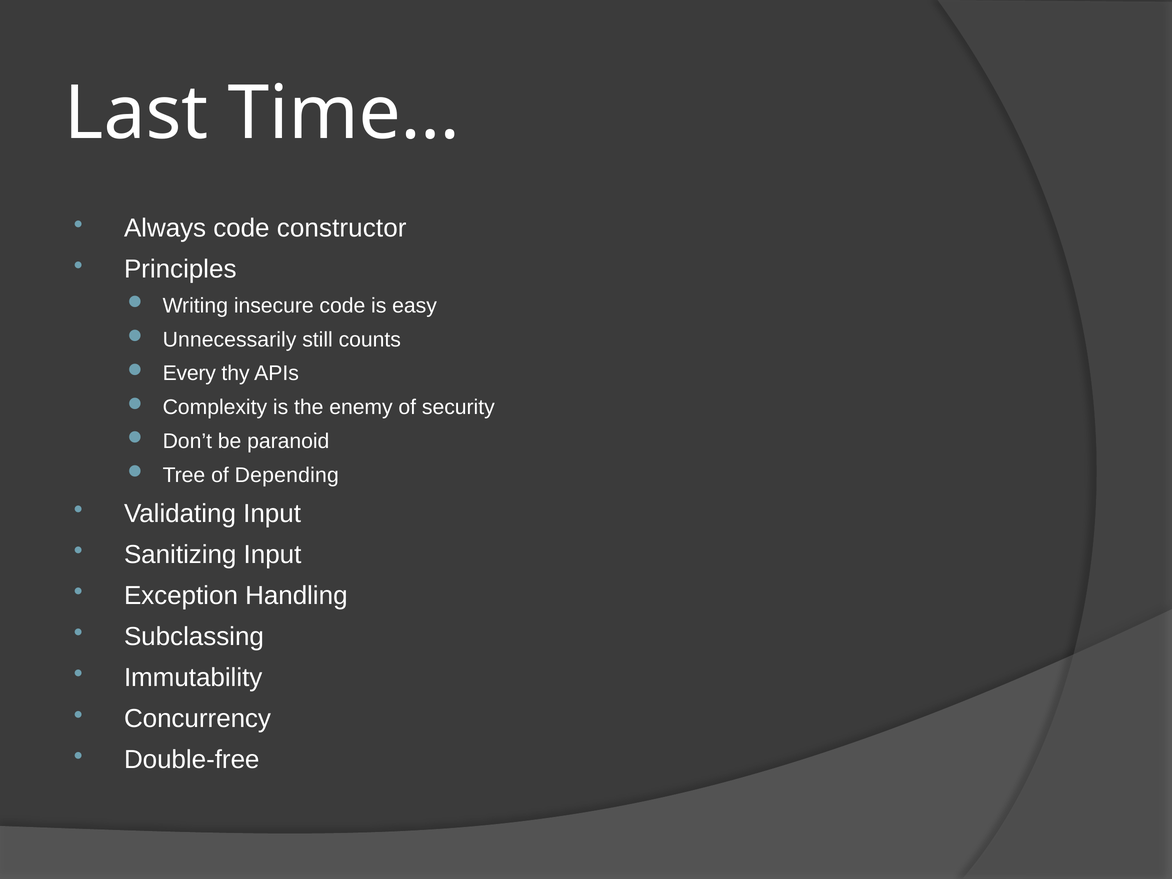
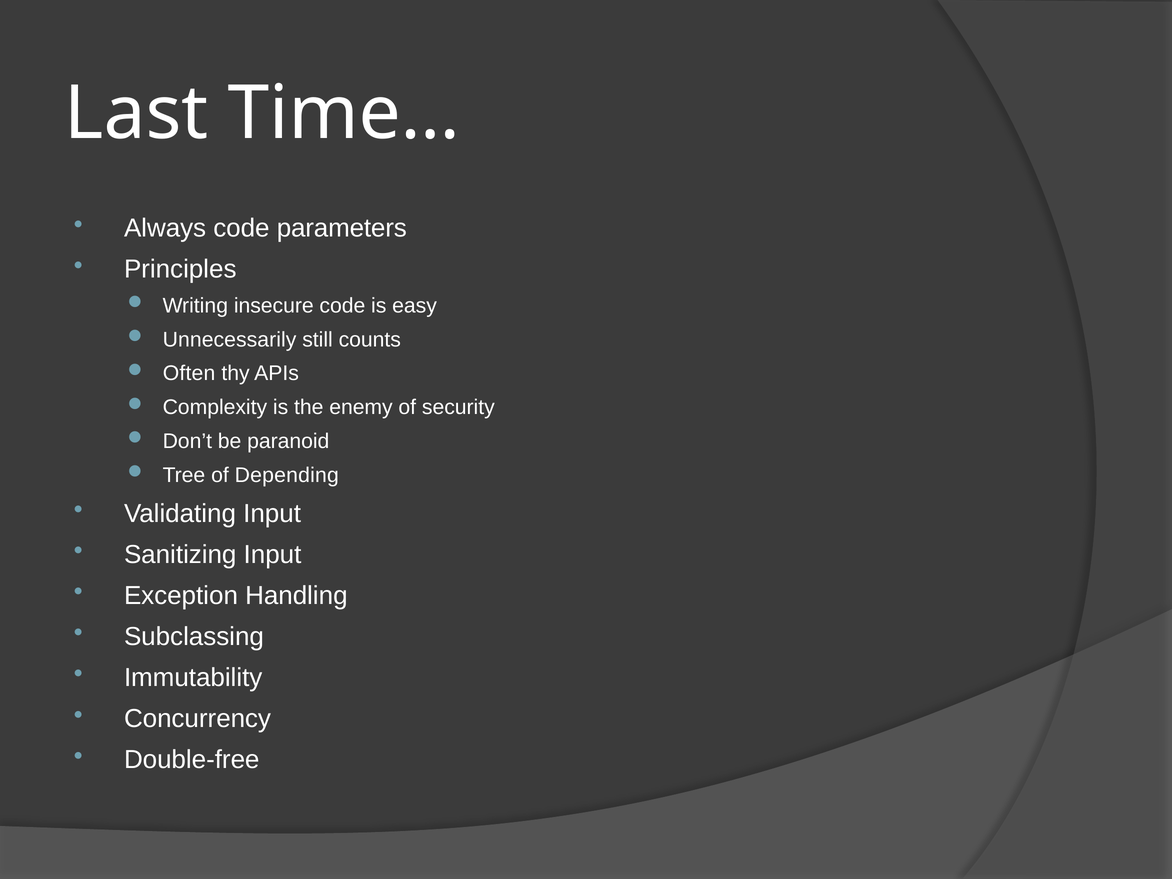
constructor: constructor -> parameters (342, 228)
Every: Every -> Often (189, 373)
